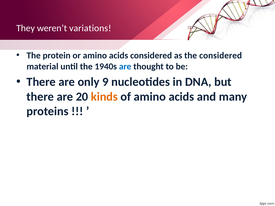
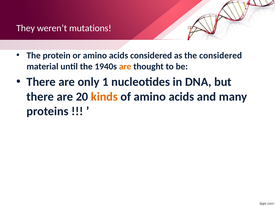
variations: variations -> mutations (90, 28)
are colour: blue -> orange (125, 67)
9: 9 -> 1 (105, 82)
